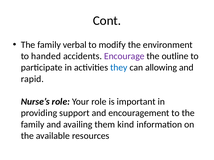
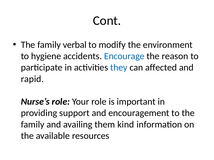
handed: handed -> hygiene (46, 56)
Encourage colour: purple -> blue (124, 56)
outline: outline -> reason (175, 56)
allowing: allowing -> affected (161, 68)
